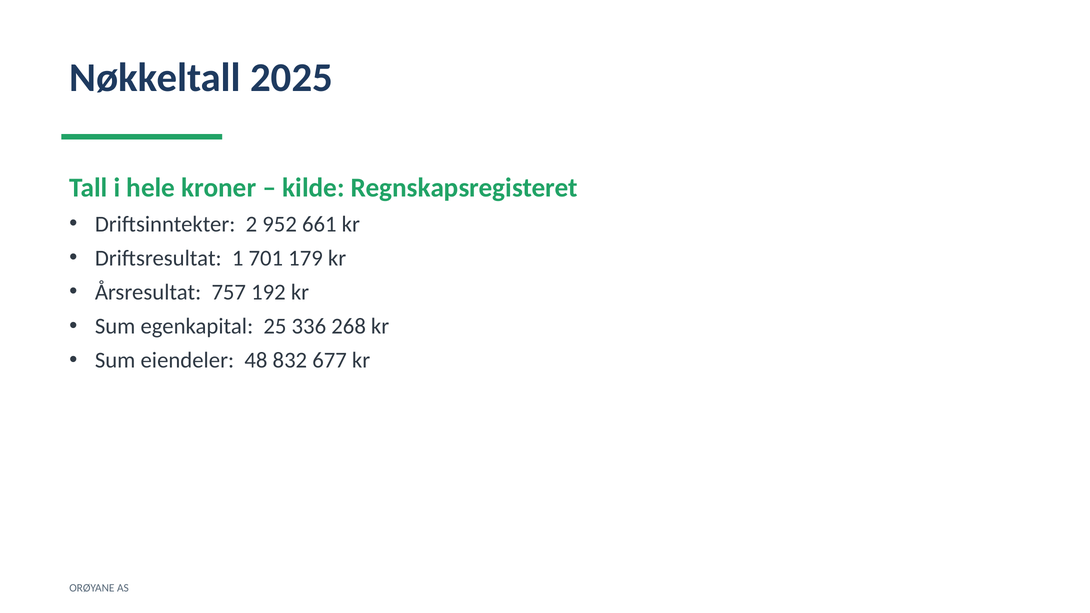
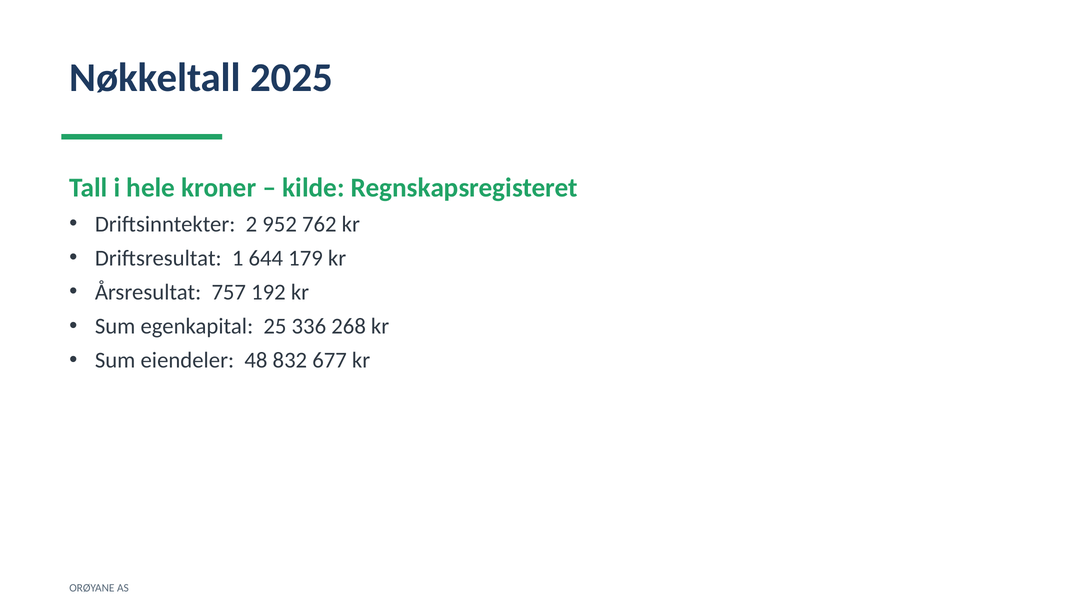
661: 661 -> 762 (319, 224)
701: 701 -> 644 (266, 258)
